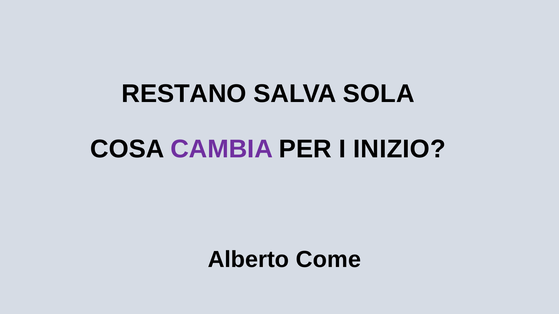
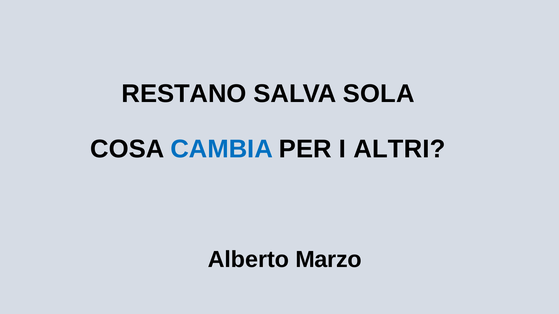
CAMBIA colour: purple -> blue (222, 149)
INIZIO: INIZIO -> ALTRI (399, 149)
Come: Come -> Marzo (329, 260)
